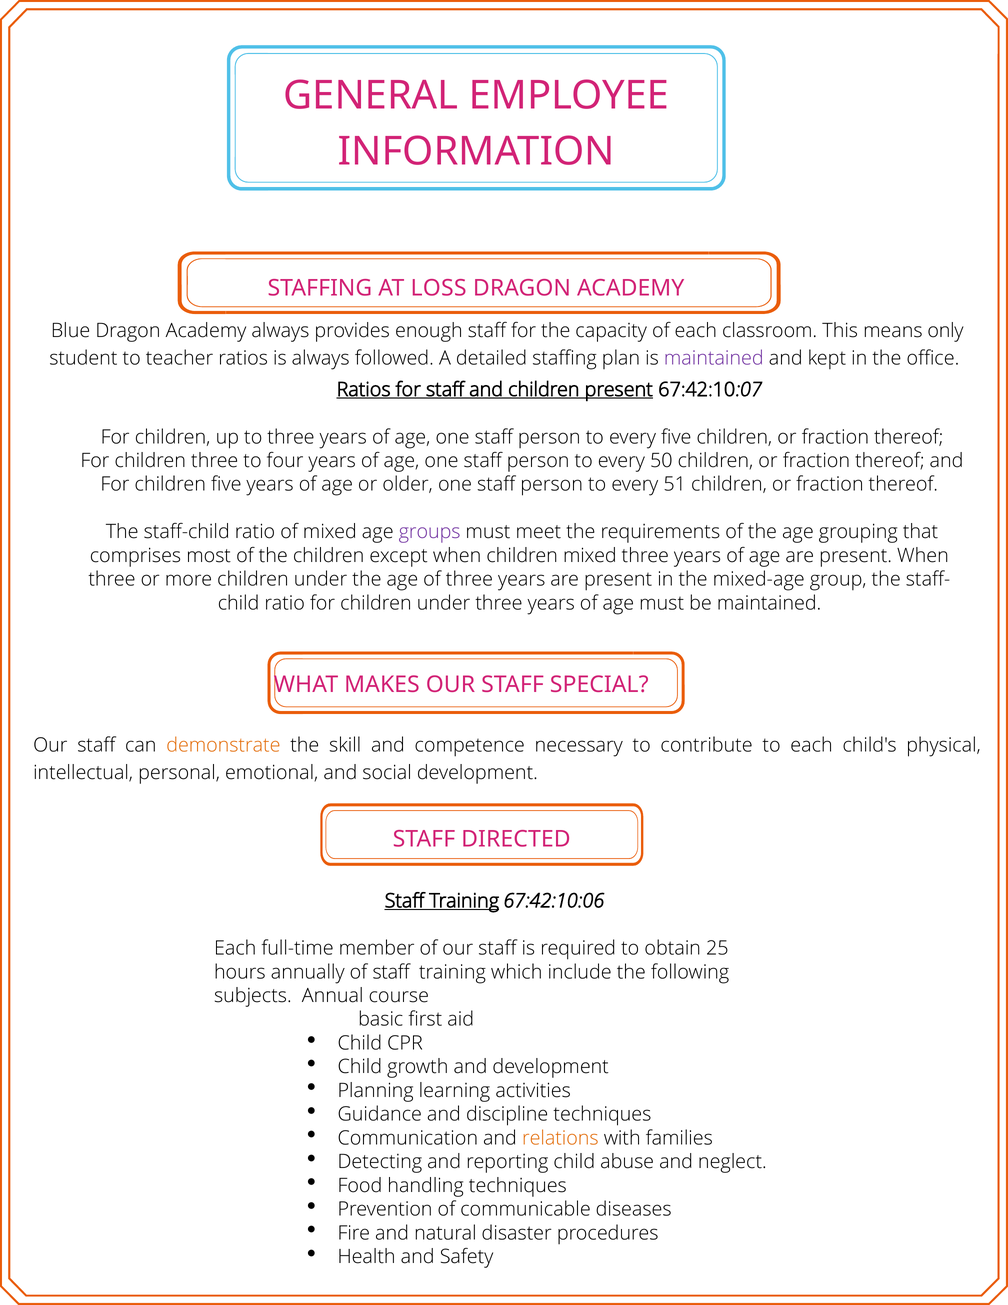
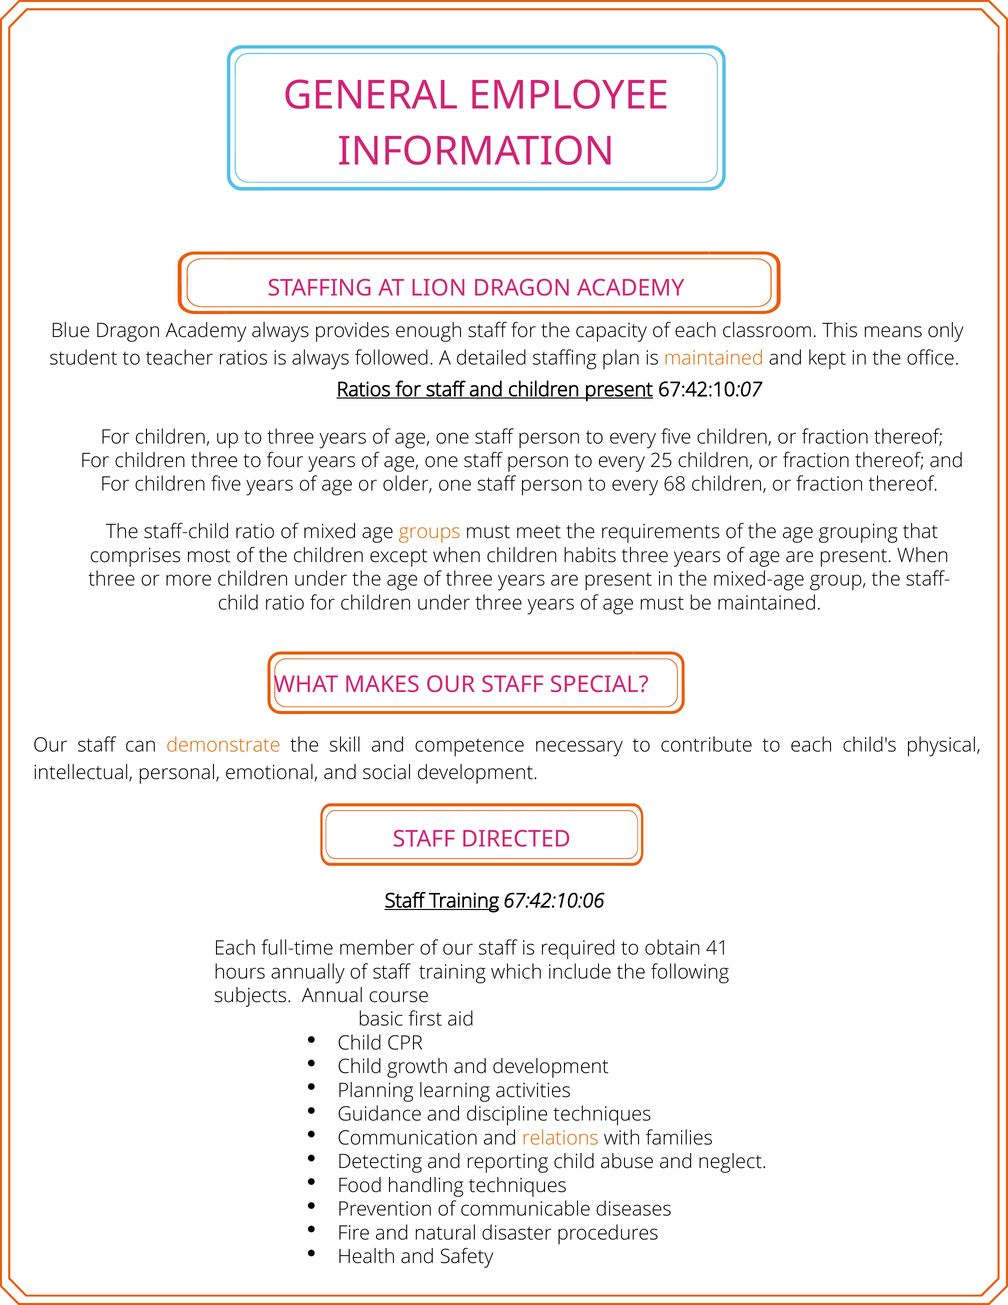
LOSS: LOSS -> LION (439, 288)
maintained colour: purple -> orange (714, 358)
50: 50 -> 25 (661, 461)
51: 51 -> 68 (675, 484)
groups colour: purple -> orange (430, 532)
children mixed: mixed -> habits (590, 555)
25: 25 -> 41 (717, 948)
